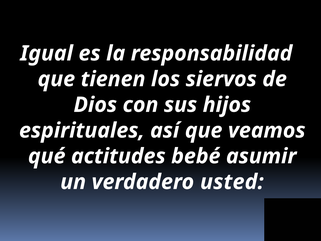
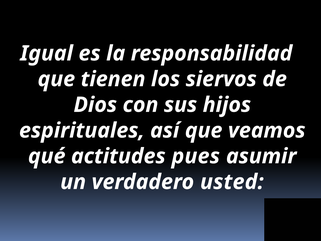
bebé: bebé -> pues (196, 156)
